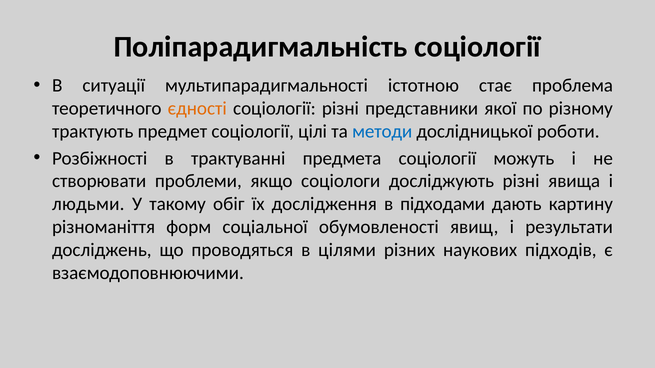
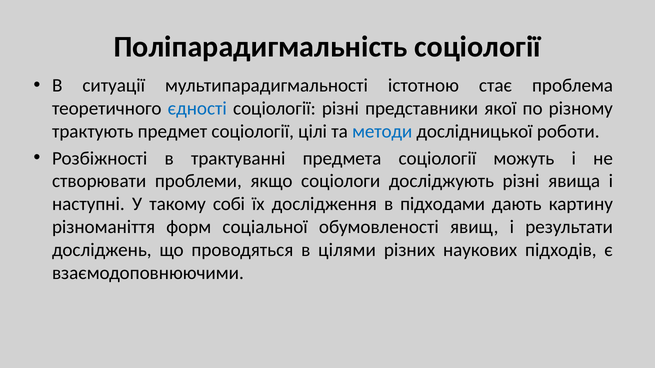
єдності colour: orange -> blue (197, 109)
людьми: людьми -> наступні (88, 204)
обіг: обіг -> собі (229, 204)
